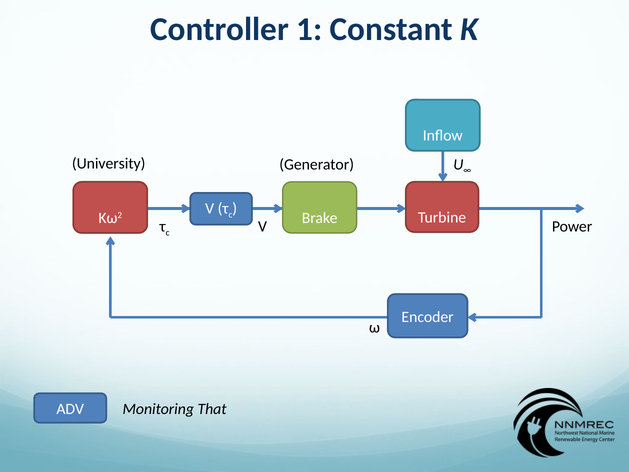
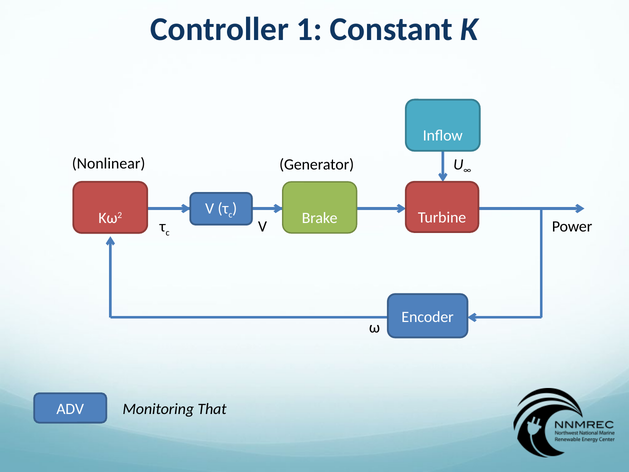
University: University -> Nonlinear (109, 163)
